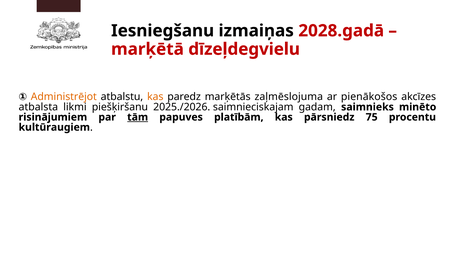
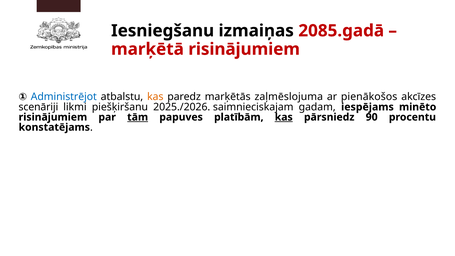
2028.gadā: 2028.gadā -> 2085.gadā (341, 31)
marķētā dīzeļdegvielu: dīzeļdegvielu -> risinājumiem (244, 49)
Administrējot colour: orange -> blue (64, 97)
atbalsta: atbalsta -> scenāriji (38, 107)
saimnieks: saimnieks -> iespējams (367, 107)
kas underline: none -> present (284, 117)
75: 75 -> 90 (372, 117)
kultūraugiem: kultūraugiem -> konstatējams (54, 127)
